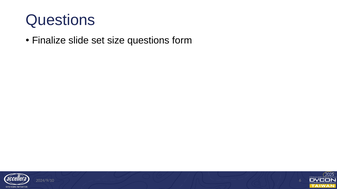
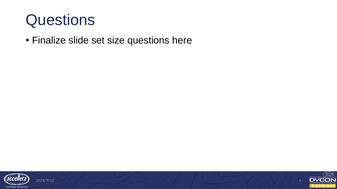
form: form -> here (182, 41)
